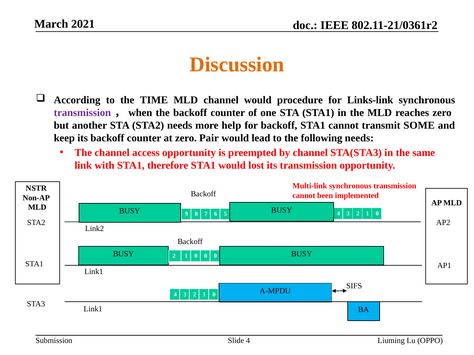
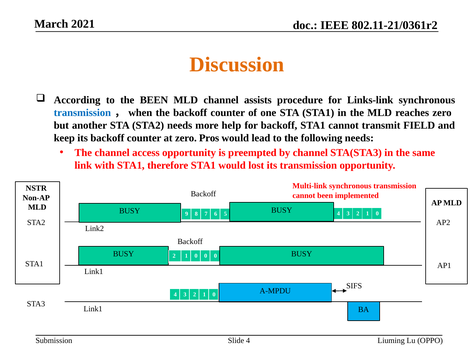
the TIME: TIME -> BEEN (154, 100)
channel would: would -> assists (258, 100)
transmission colour: purple -> blue (82, 113)
SOME: SOME -> FIELD (419, 126)
Pair: Pair -> Pros (209, 138)
